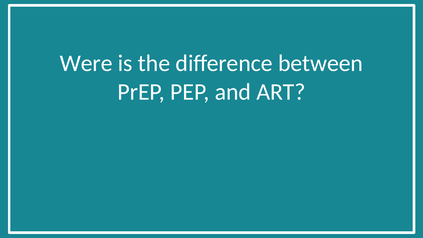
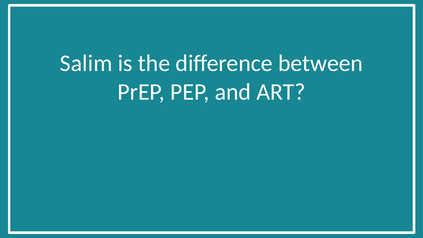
Were: Were -> Salim (86, 63)
